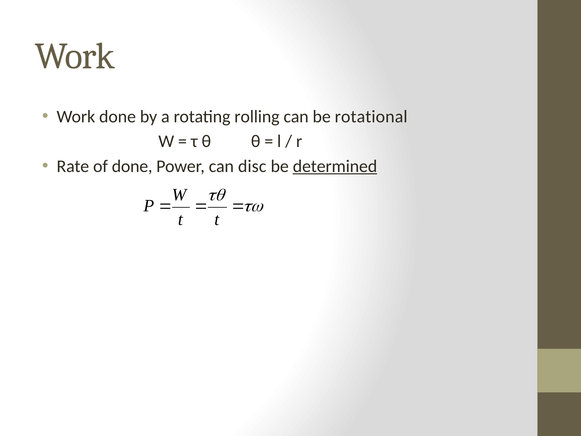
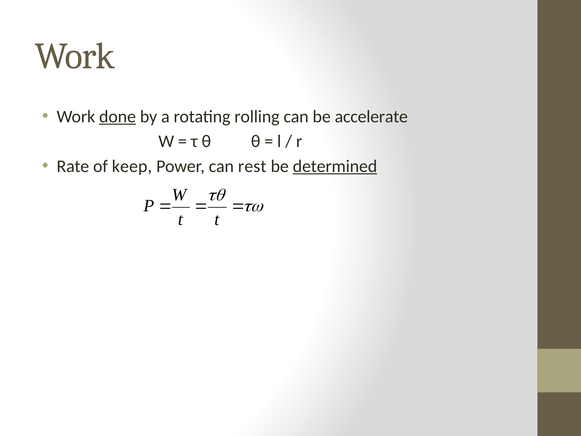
done underline: none -> present (118, 116)
rotational: rotational -> accelerate (371, 116)
of done: done -> keep (132, 166)
disc: disc -> rest (252, 166)
